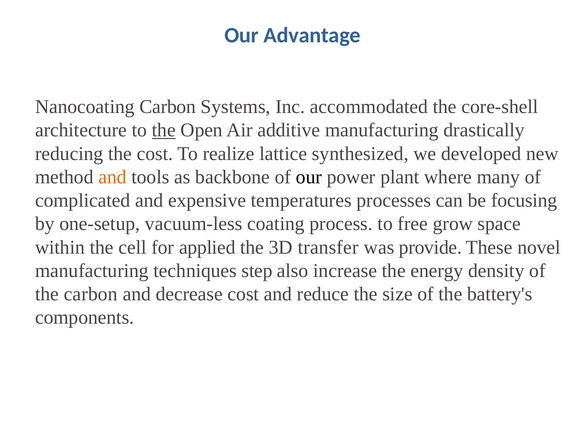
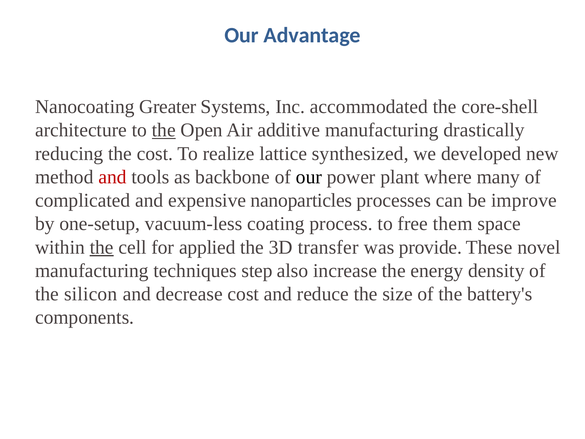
Nanocoating Carbon: Carbon -> Greater (168, 107)
and colour: orange -> red (112, 177)
temperatures: temperatures -> nanoparticles (301, 200)
focusing: focusing -> improve (524, 200)
grow: grow -> them (453, 224)
the underline: none -> present (102, 247)
the carbon: carbon -> silicon (91, 294)
